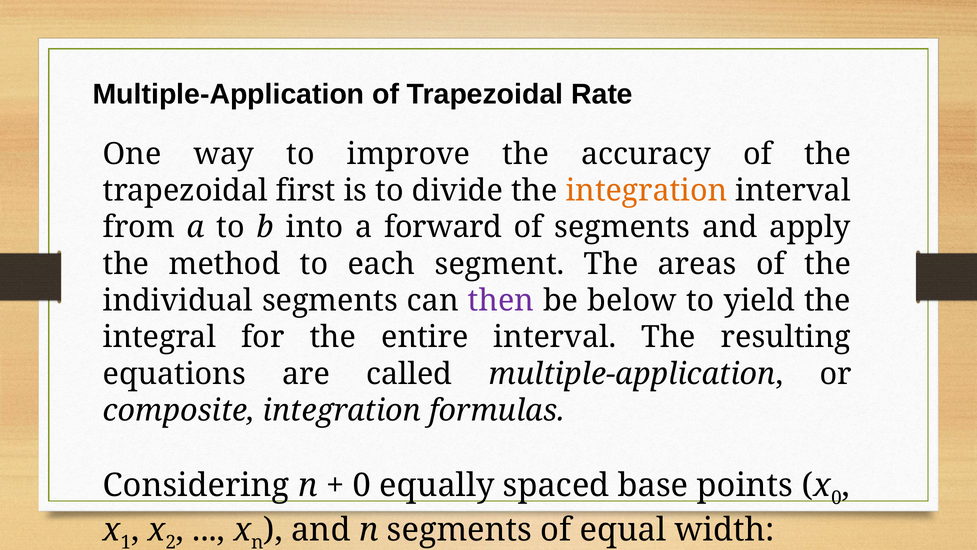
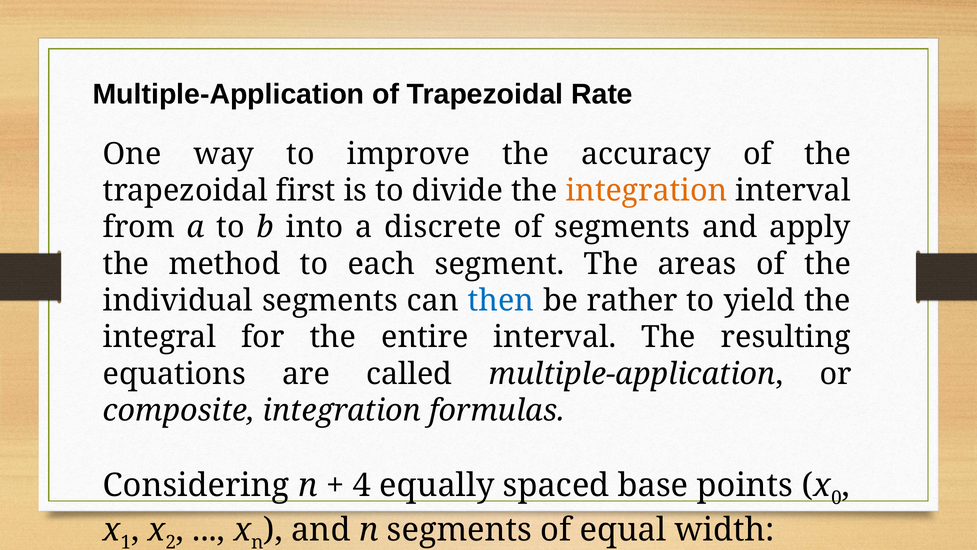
forward: forward -> discrete (443, 227)
then colour: purple -> blue (501, 301)
below: below -> rather (632, 301)
0: 0 -> 4 (362, 485)
